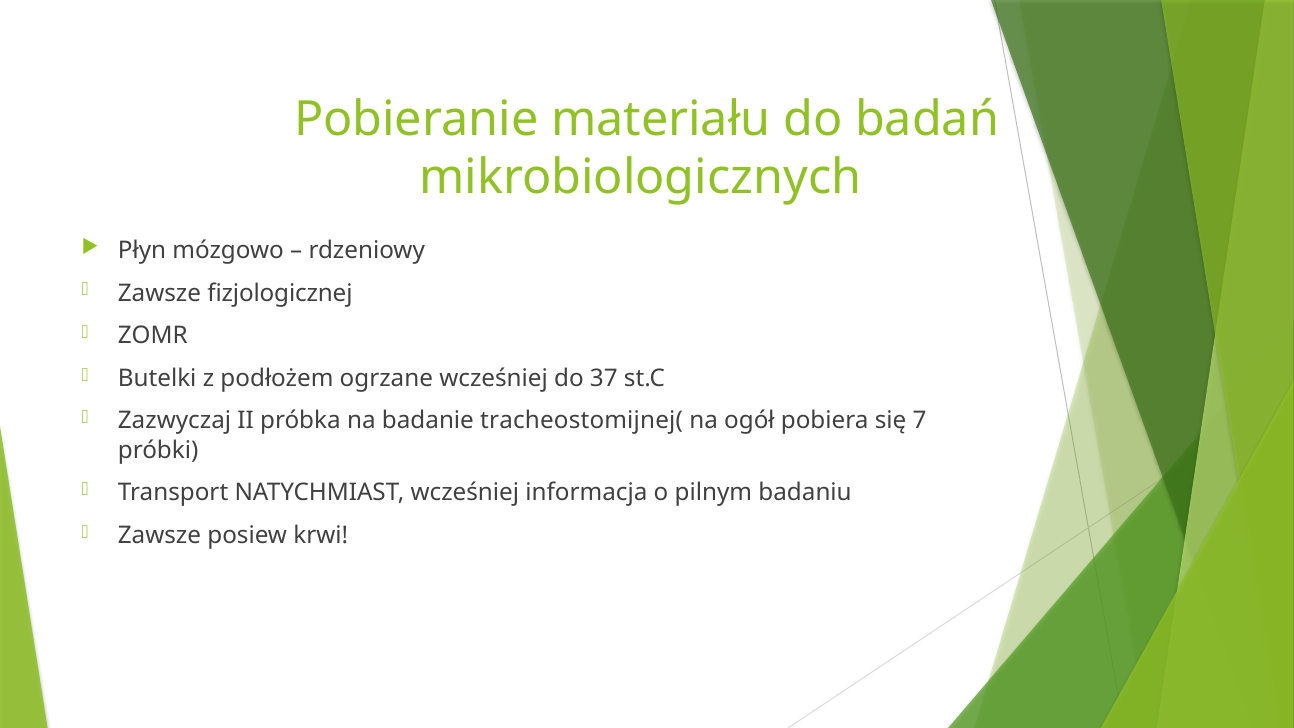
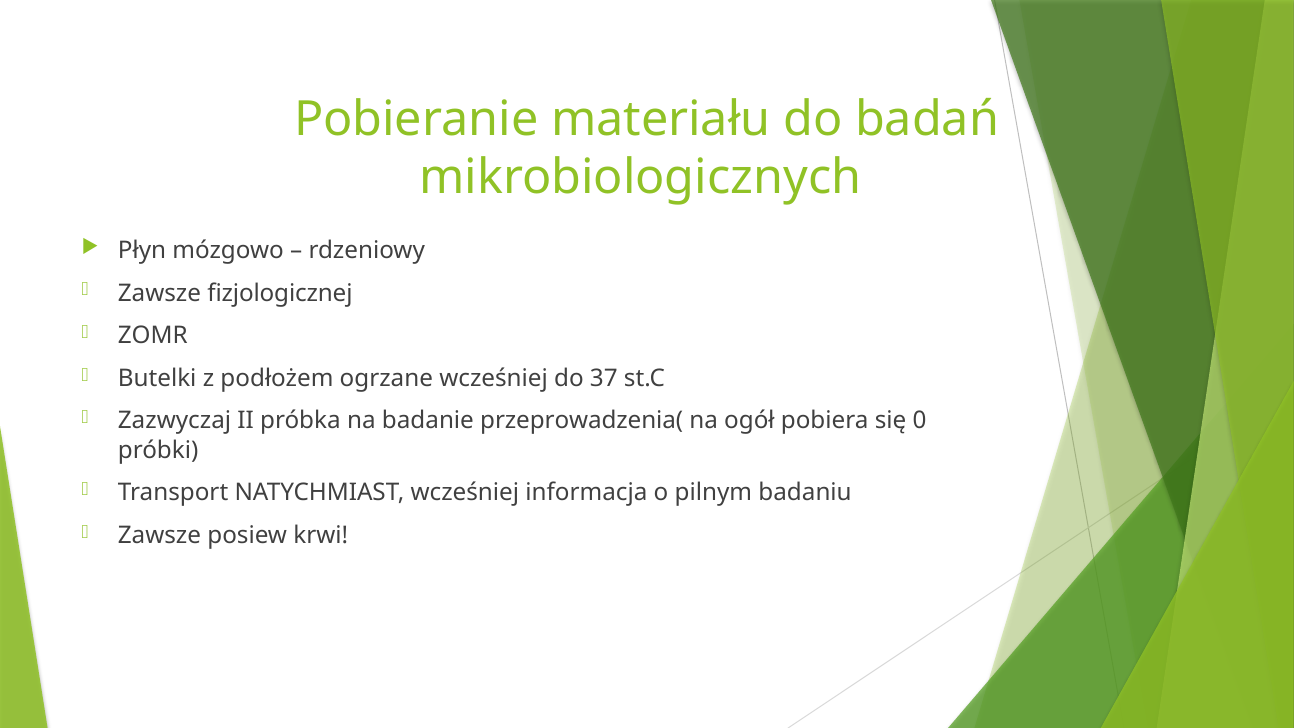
tracheostomijnej(: tracheostomijnej( -> przeprowadzenia( (582, 421)
7: 7 -> 0 (920, 421)
